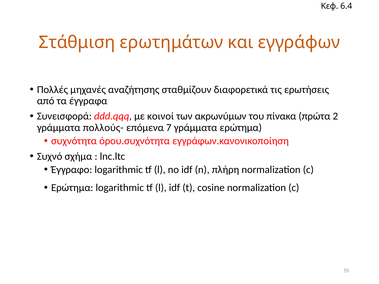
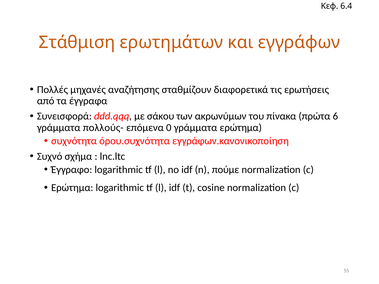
κοινοί: κοινοί -> σάκου (161, 116)
2: 2 -> 6 (335, 116)
7: 7 -> 0 (169, 128)
πλήρη: πλήρη -> πούμε (226, 170)
